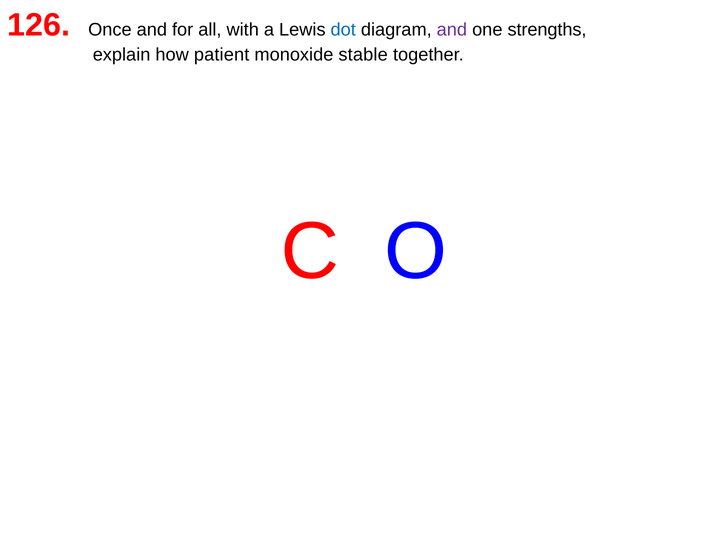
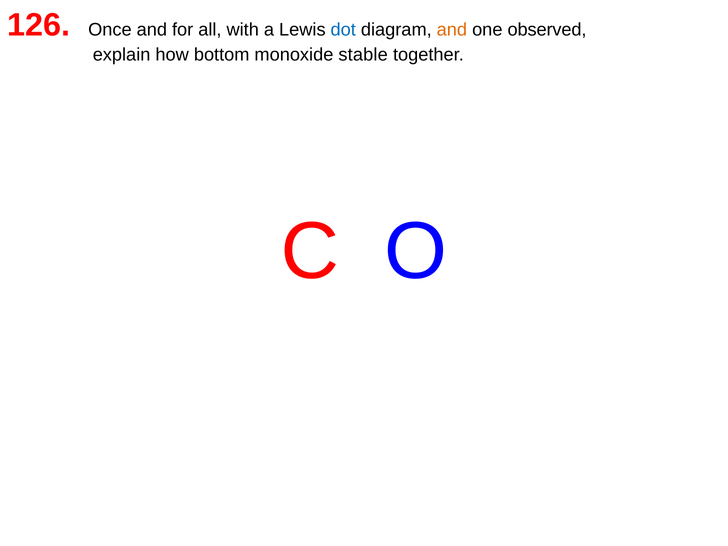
and colour: purple -> orange (452, 30)
strengths: strengths -> observed (547, 30)
patient: patient -> bottom (222, 55)
